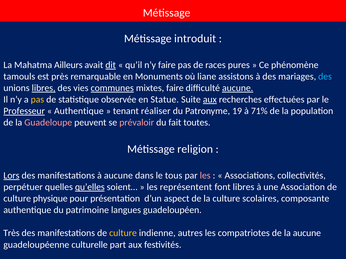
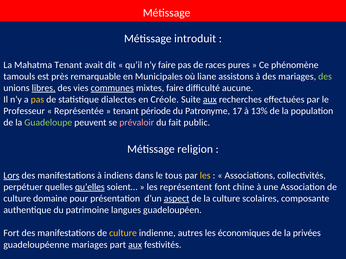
Mahatma Ailleurs: Ailleurs -> Tenant (68, 65)
dit underline: present -> none (111, 65)
Monuments: Monuments -> Municipales (159, 77)
des colour: light blue -> light green (325, 77)
aucune underline: present -> none (238, 88)
observée: observée -> dialectes (119, 100)
Statue: Statue -> Créole (165, 100)
Professeur underline: present -> none (24, 111)
Authentique: Authentique -> Représentée (79, 111)
réaliser: réaliser -> période (156, 111)
19: 19 -> 17 (237, 111)
71%: 71% -> 13% (259, 111)
Guadeloupe colour: pink -> light green (48, 123)
toutes: toutes -> public (197, 123)
à aucune: aucune -> indiens (118, 176)
les colour: pink -> yellow (205, 176)
font libres: libres -> chine (244, 187)
physique: physique -> domaine (50, 199)
aspect underline: none -> present (177, 199)
Très: Très -> Fort (11, 234)
compatriotes: compatriotes -> économiques (244, 234)
la aucune: aucune -> privées (307, 234)
guadeloupéenne culturelle: culturelle -> mariages (89, 245)
aux underline: none -> present (135, 245)
